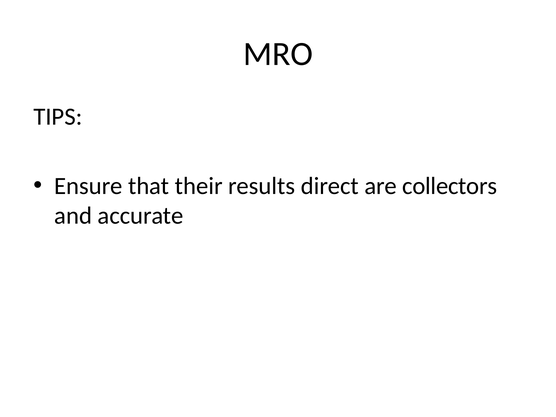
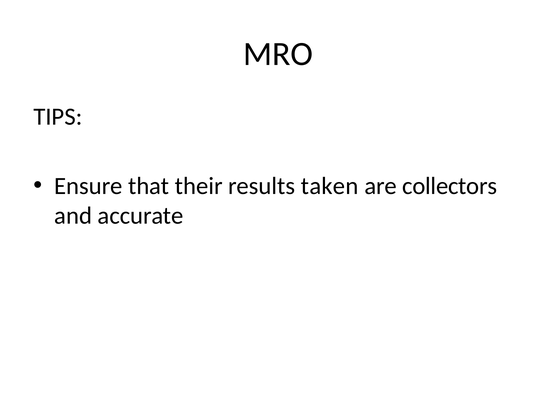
direct: direct -> taken (330, 186)
